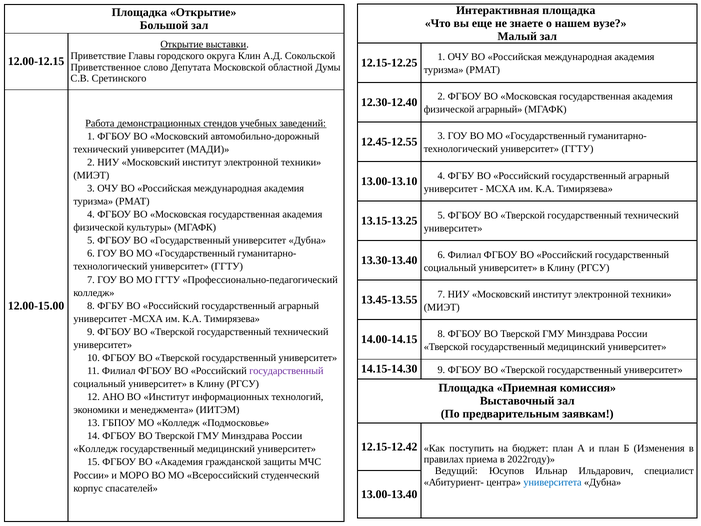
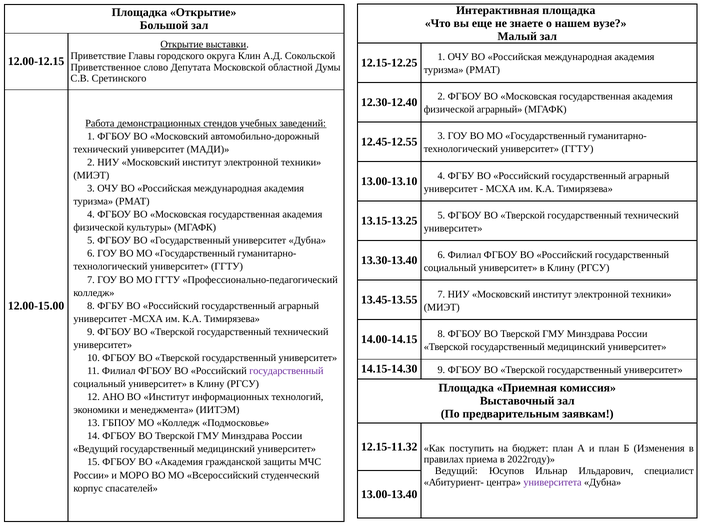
12.15-12.42: 12.15-12.42 -> 12.15-11.32 (389, 447)
Колледж: Колледж -> Ведущий (96, 449)
университета colour: blue -> purple (553, 482)
